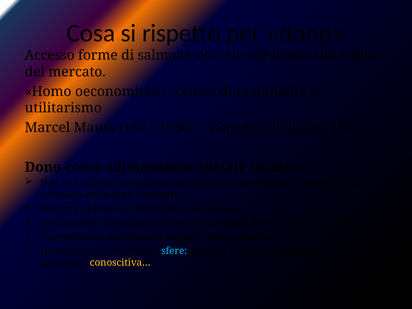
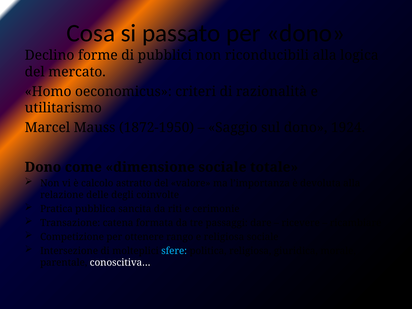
rispetto: rispetto -> passato (181, 33)
Accesso: Accesso -> Declino (50, 55)
salmone: salmone -> pubblici (165, 55)
conoscitiva… colour: yellow -> white (120, 262)
